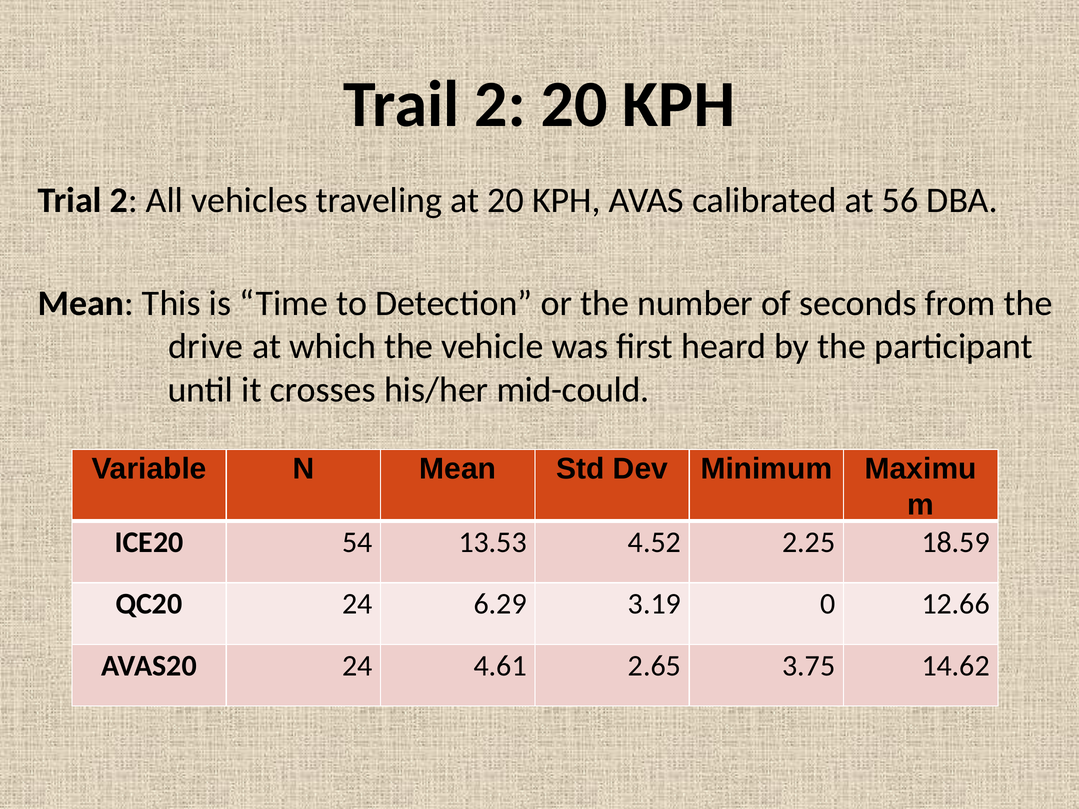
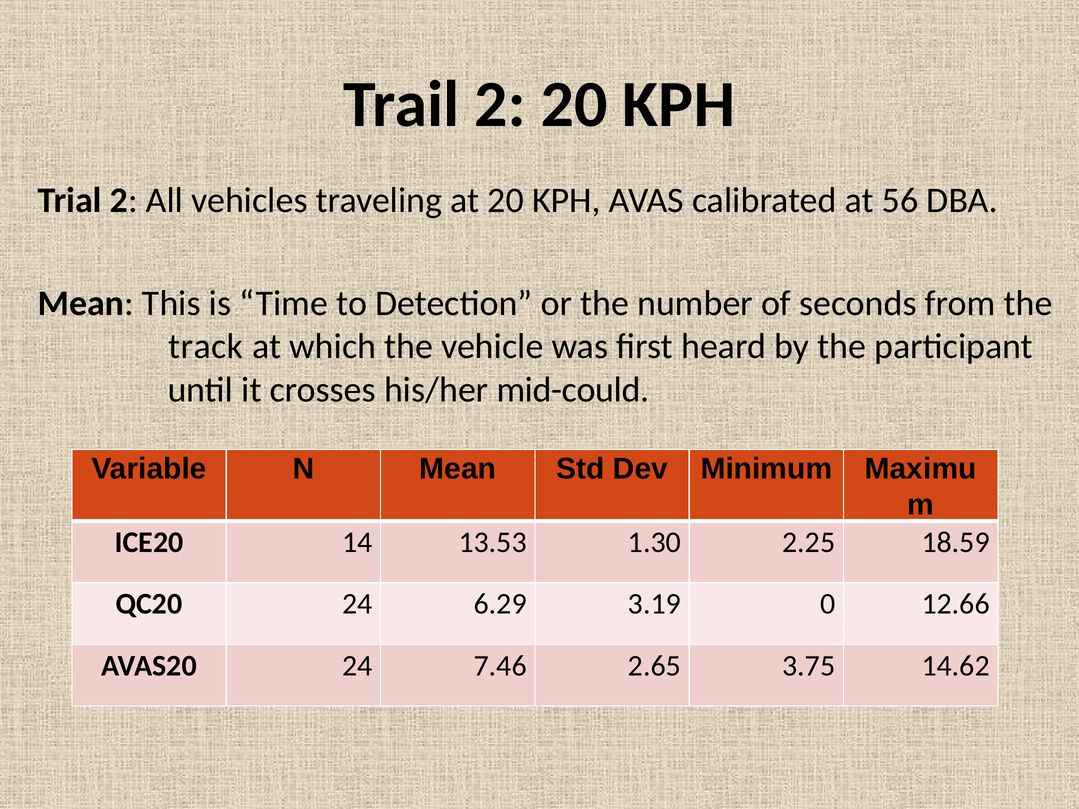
drive: drive -> track (206, 347)
54: 54 -> 14 (357, 542)
4.52: 4.52 -> 1.30 (655, 542)
4.61: 4.61 -> 7.46 (500, 666)
